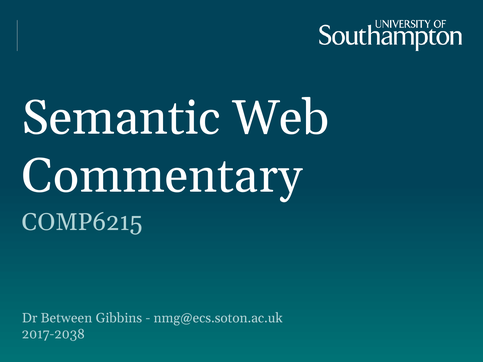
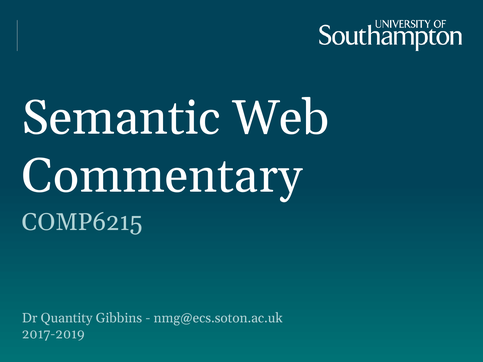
Between: Between -> Quantity (67, 318)
2017-2038: 2017-2038 -> 2017-2019 (53, 334)
